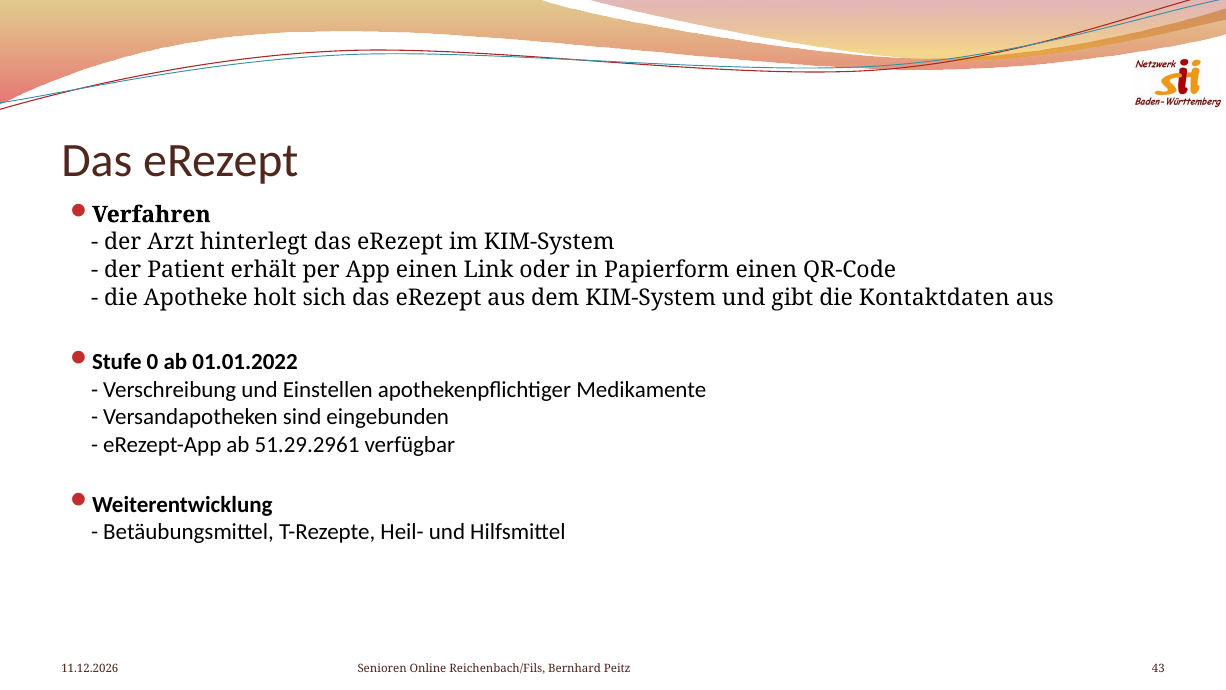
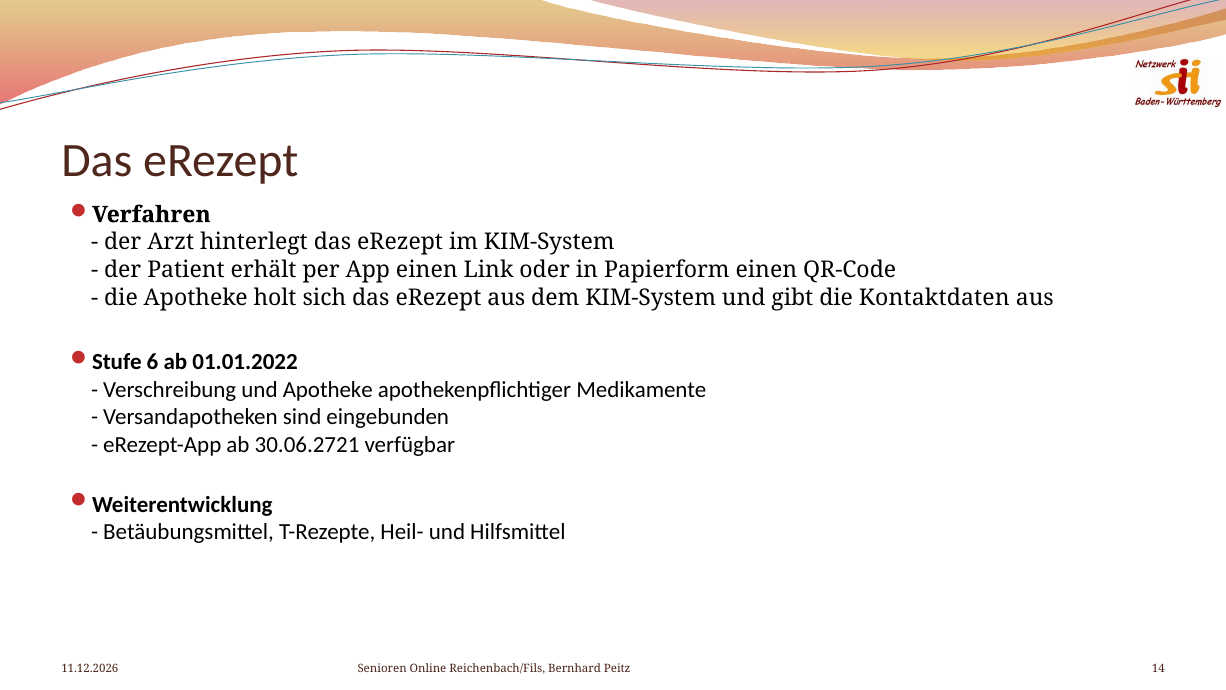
0: 0 -> 6 (153, 362)
und Einstellen: Einstellen -> Apotheke (328, 389)
51.29.2961: 51.29.2961 -> 30.06.2721 (307, 444)
43: 43 -> 14 (1158, 668)
